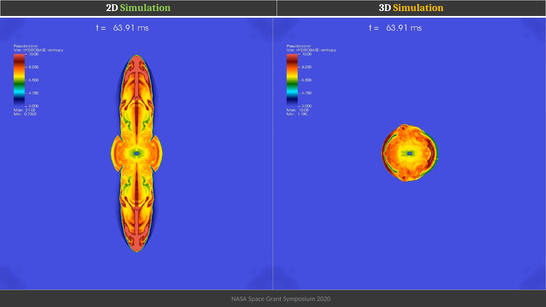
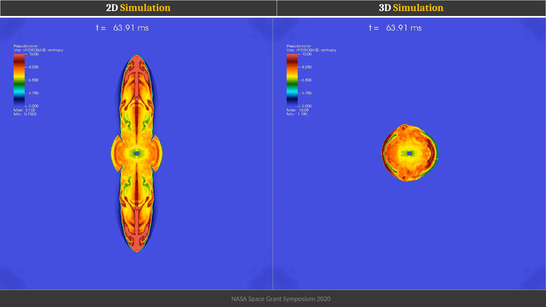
Simulation colour: light green -> yellow (146, 8)
